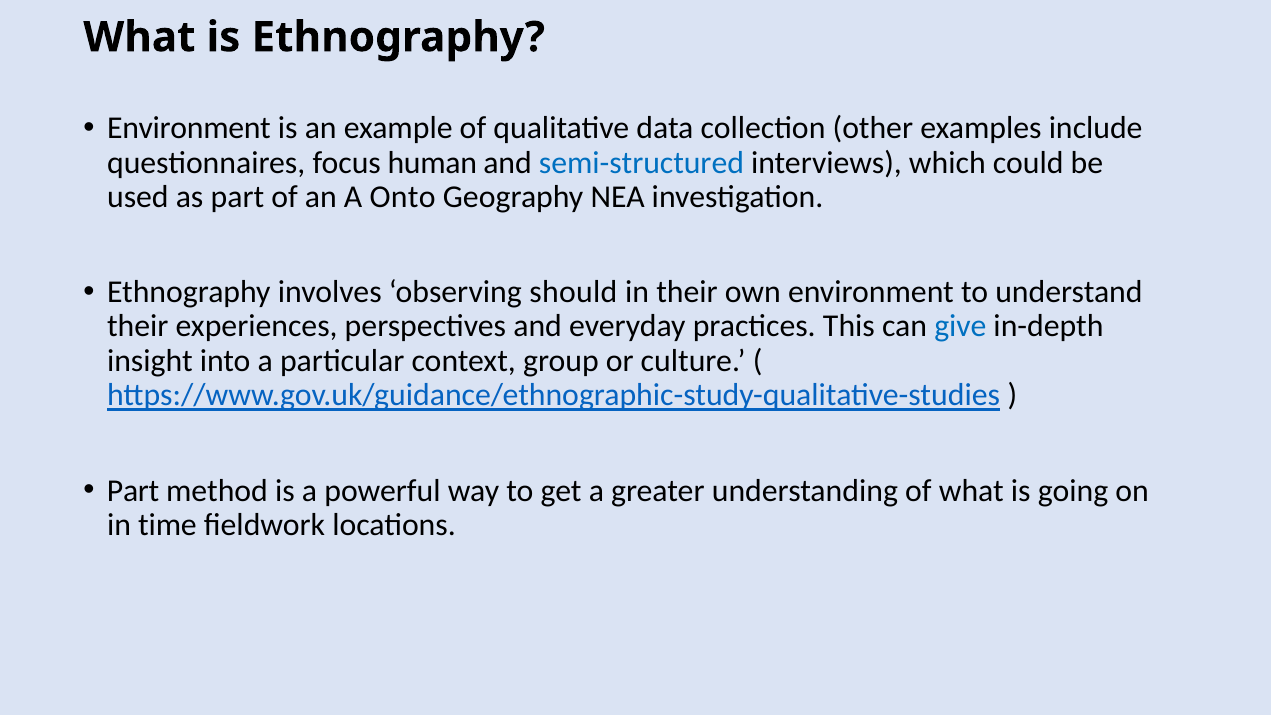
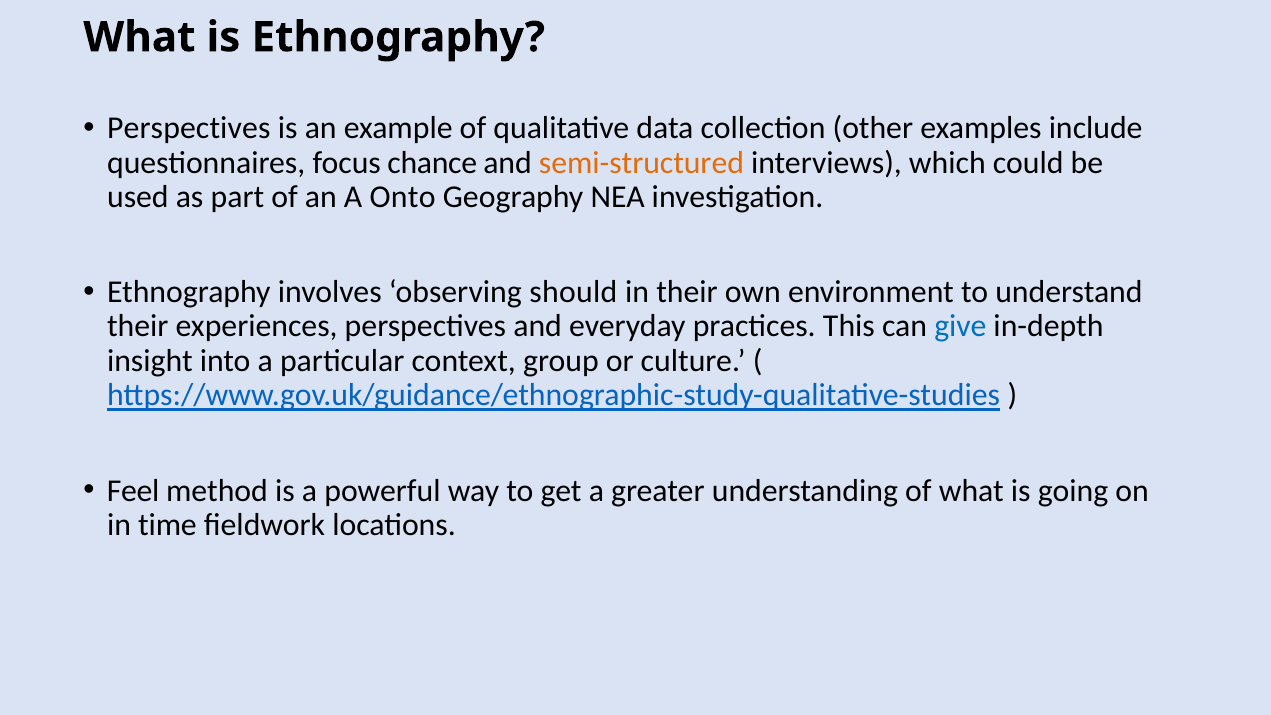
Environment: Environment -> Perspectives (189, 128)
human: human -> chance (432, 163)
semi-structured colour: blue -> orange (641, 163)
Part: Part -> Feel (133, 491)
